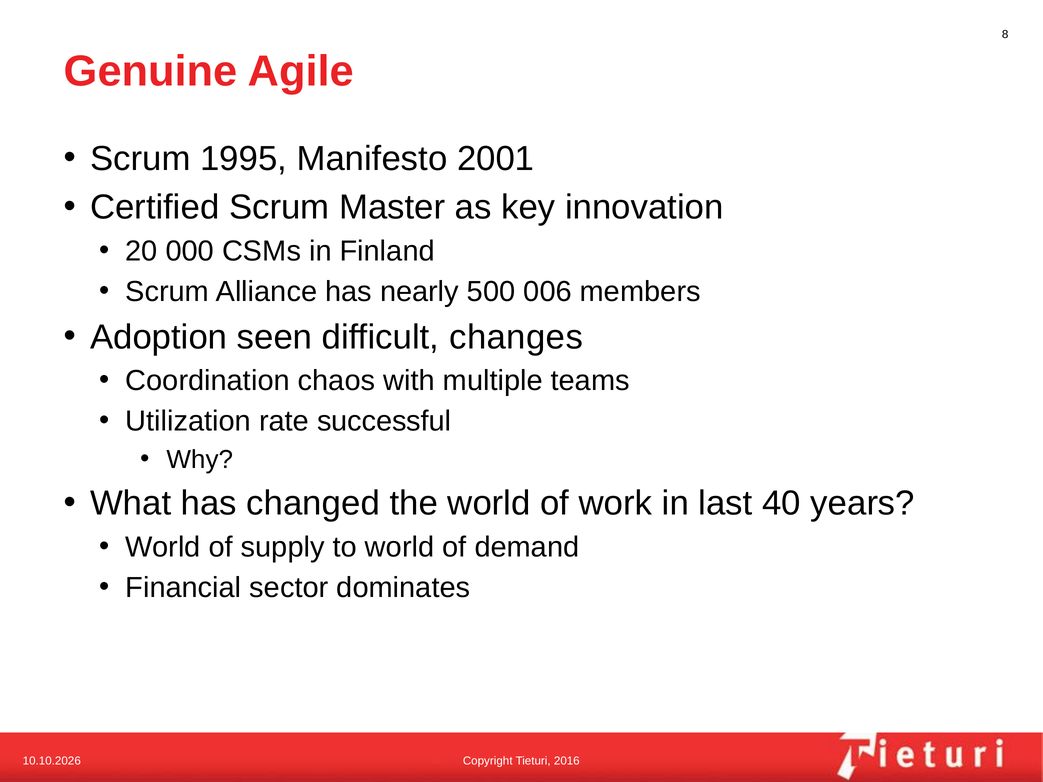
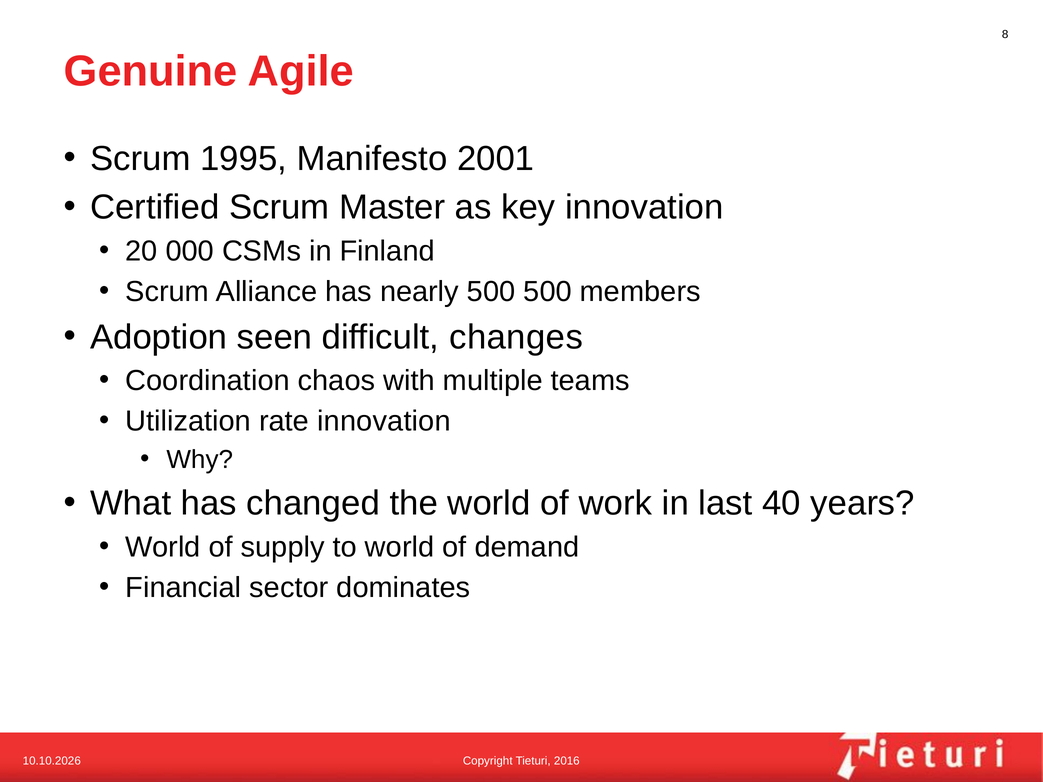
500 006: 006 -> 500 (548, 292)
rate successful: successful -> innovation (384, 422)
